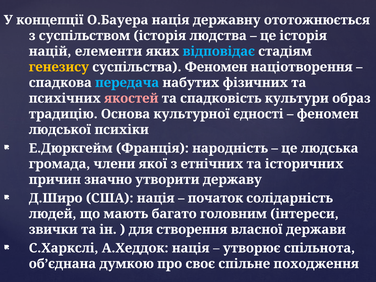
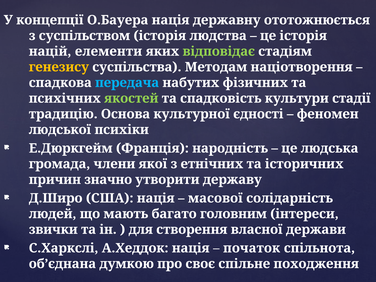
відповідає colour: light blue -> light green (219, 51)
суспільства Феномен: Феномен -> Методам (216, 67)
якостей colour: pink -> light green (131, 98)
образ: образ -> стадії (351, 98)
початок: початок -> масової (215, 198)
утворює: утворює -> початок (252, 248)
